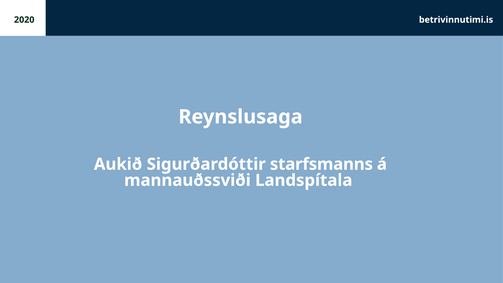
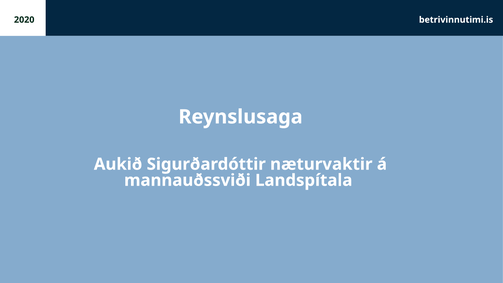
starfsmanns: starfsmanns -> næturvaktir (321, 164)
